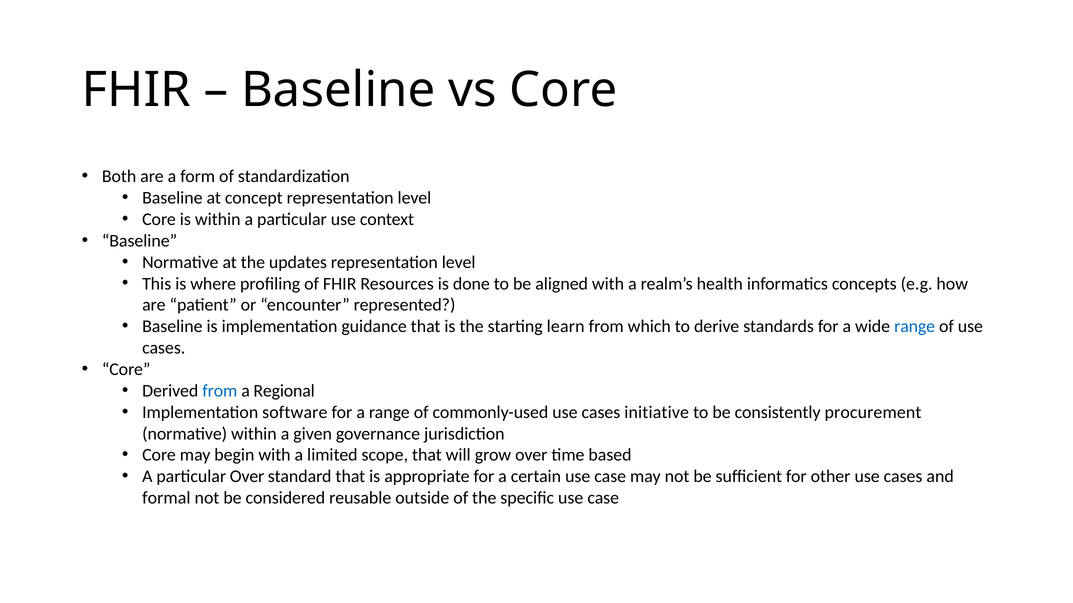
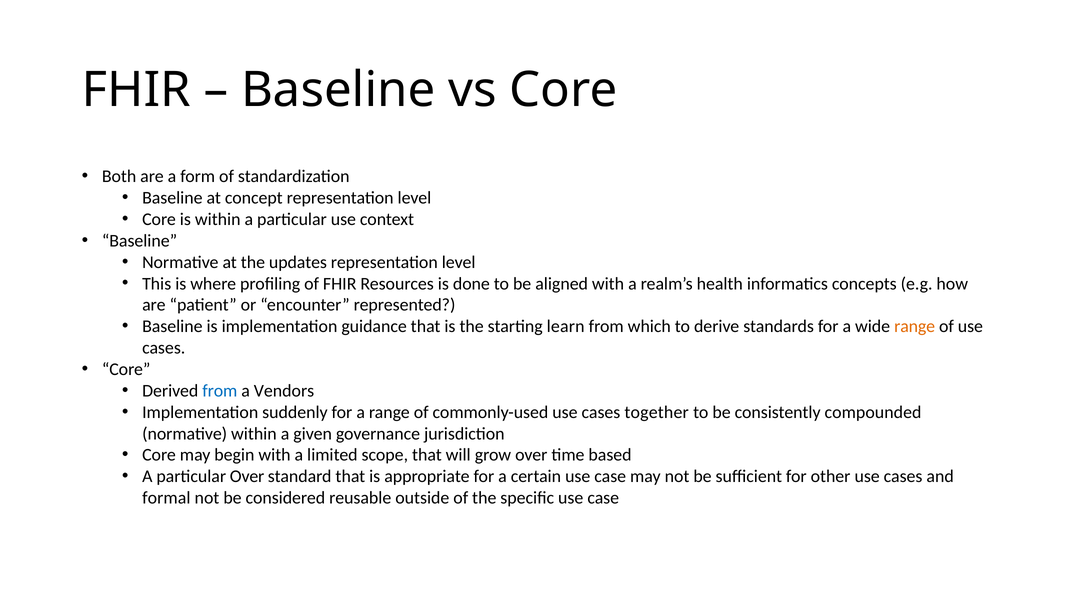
range colour: blue -> orange (915, 327)
Regional: Regional -> Vendors (284, 391)
software: software -> suddenly (295, 413)
initiative: initiative -> together (657, 413)
procurement: procurement -> compounded (873, 413)
